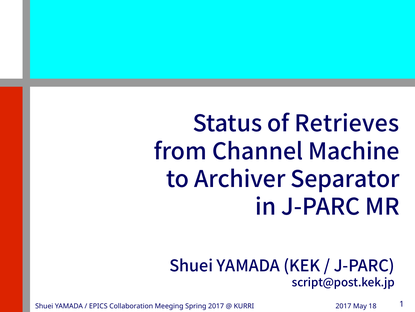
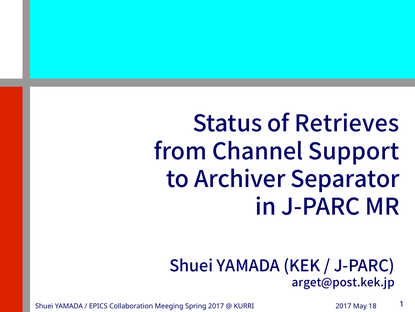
Machine: Machine -> Support (354, 151)
script@post.kek.jp: script@post.kek.jp -> arget@post.kek.jp (343, 282)
